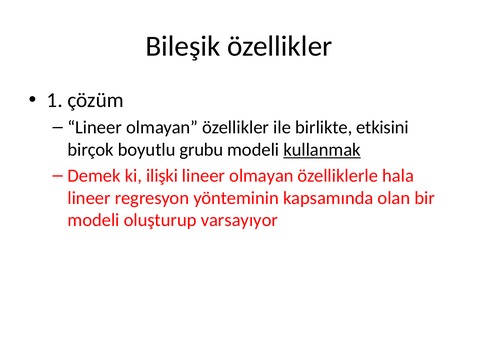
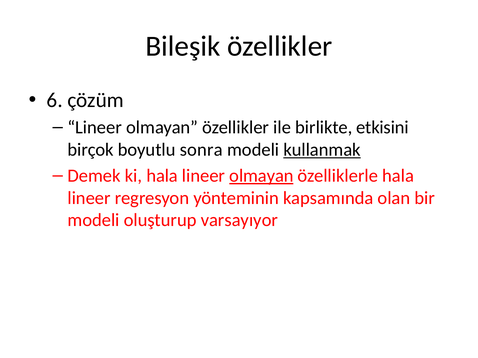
1: 1 -> 6 (55, 100)
grubu: grubu -> sonra (201, 150)
ki ilişki: ilişki -> hala (162, 176)
olmayan underline: none -> present (261, 176)
